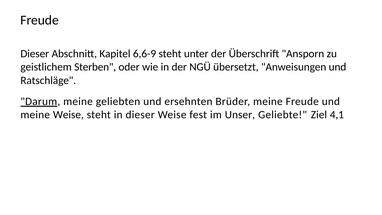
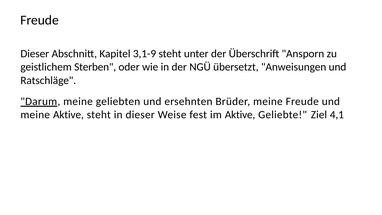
6,6-9: 6,6-9 -> 3,1-9 (145, 54)
meine Weise: Weise -> Aktive (68, 115)
im Unser: Unser -> Aktive (240, 115)
